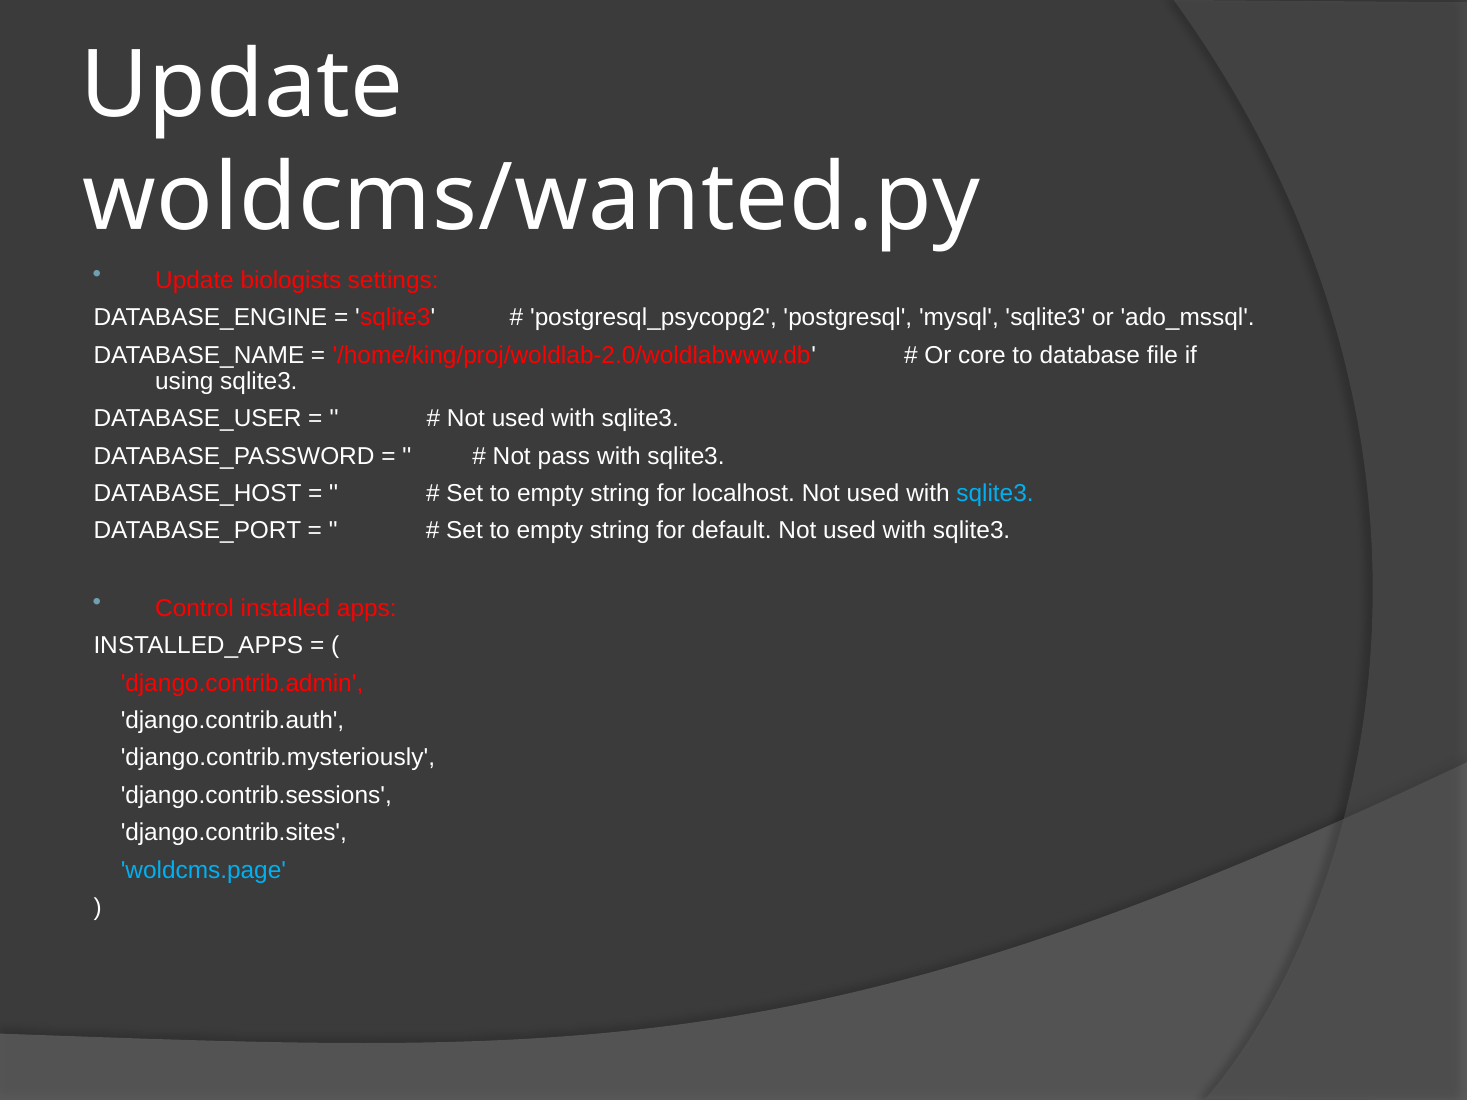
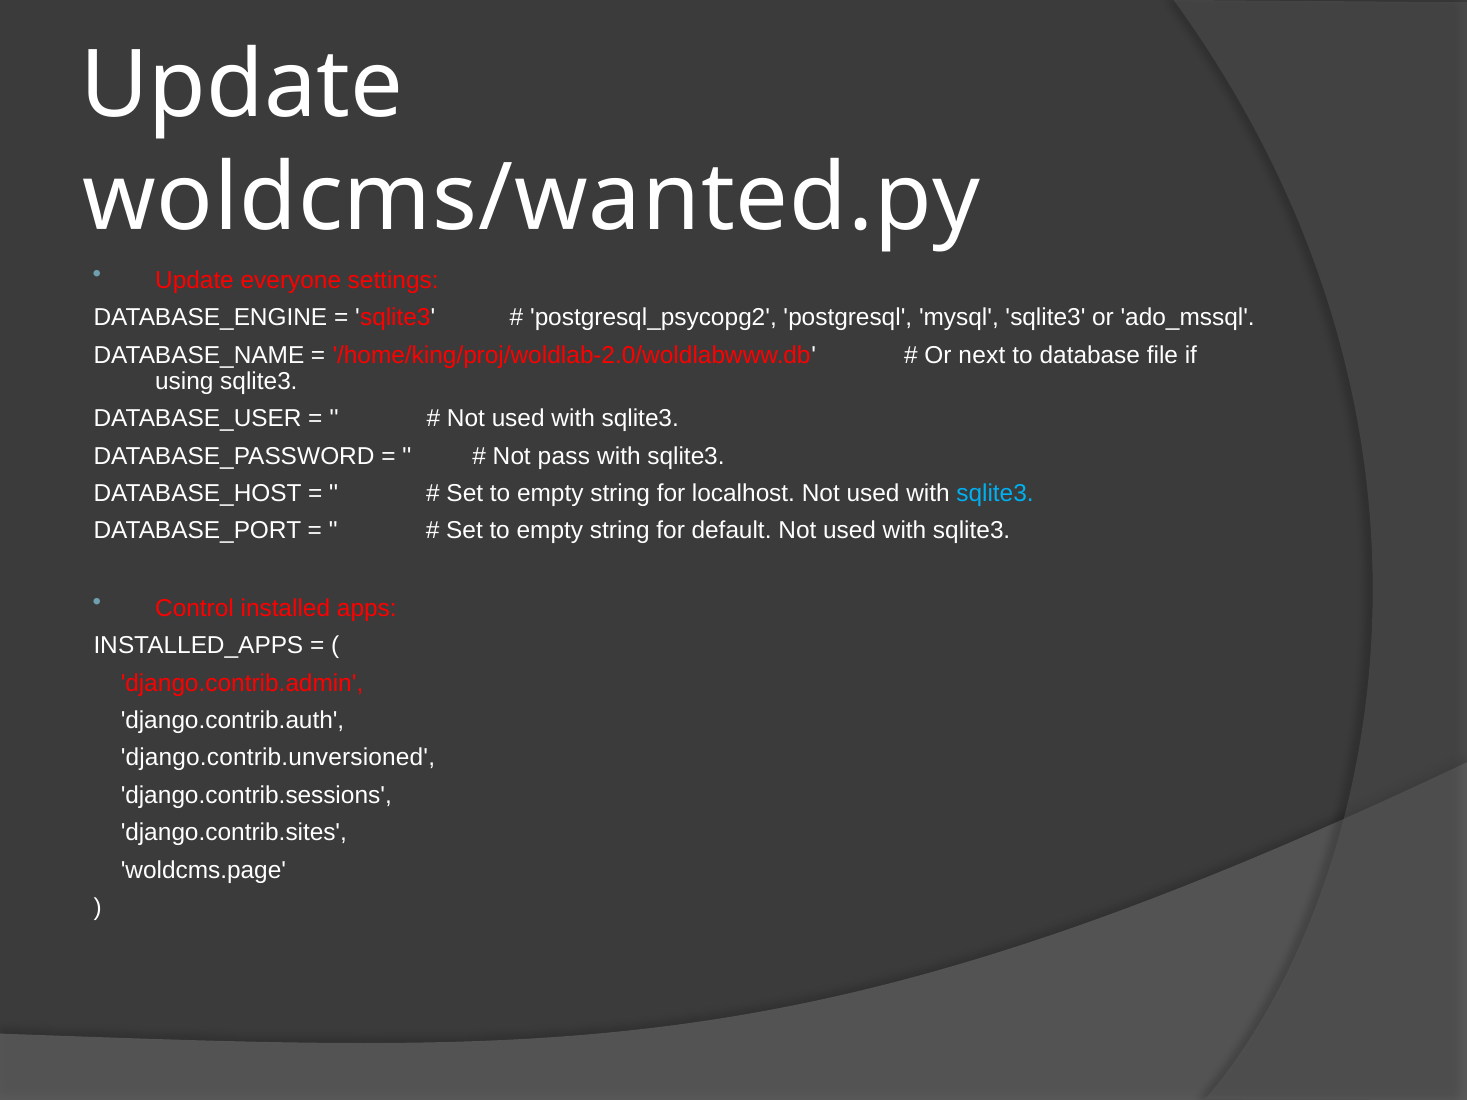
biologists: biologists -> everyone (291, 280)
core: core -> next (982, 355)
django.contrib.mysteriously: django.contrib.mysteriously -> django.contrib.unversioned (278, 758)
woldcms.page colour: light blue -> white (203, 870)
